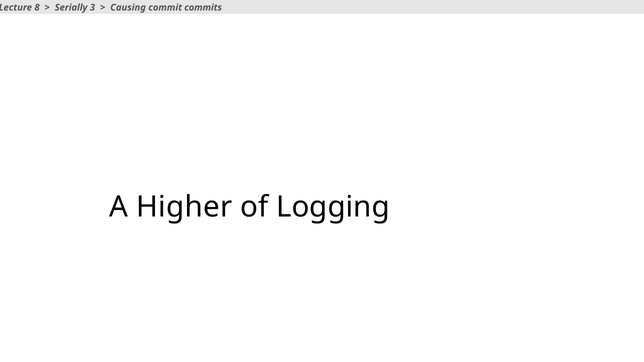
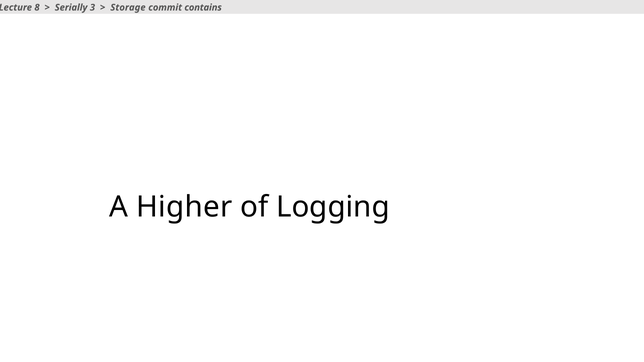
Causing: Causing -> Storage (128, 7)
commits: commits -> contains (203, 7)
